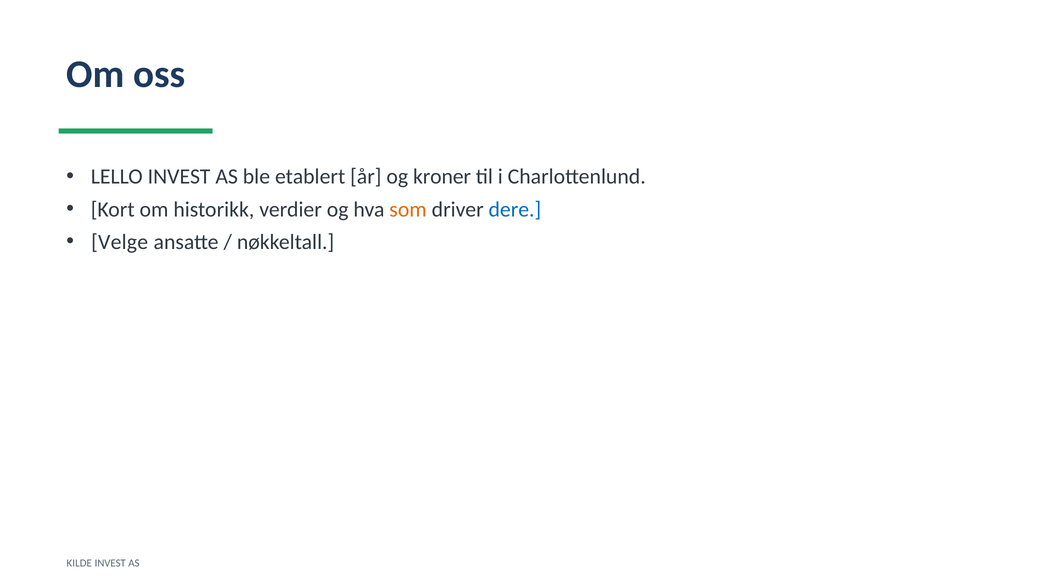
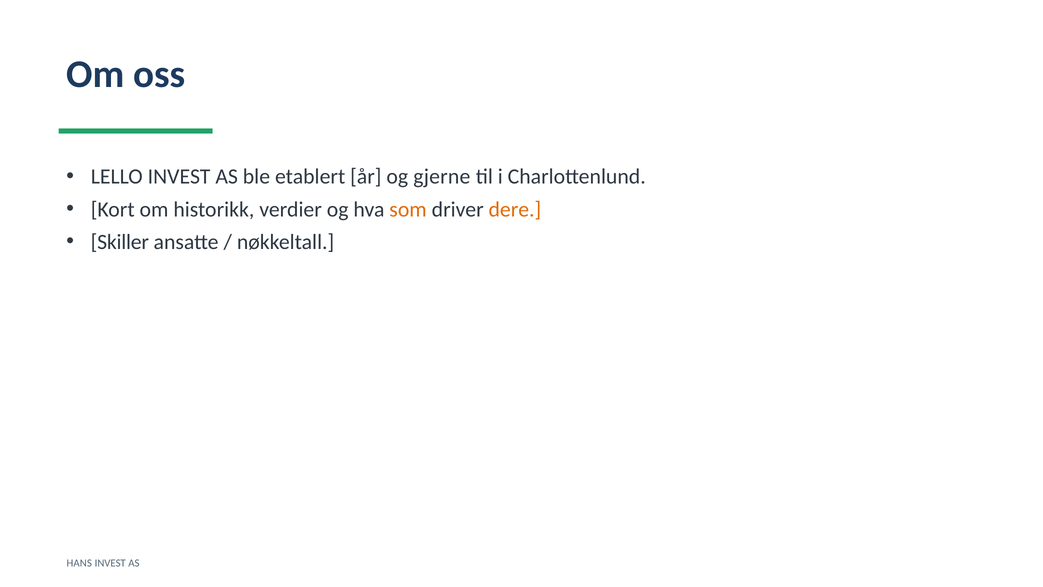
kroner: kroner -> gjerne (442, 177)
dere colour: blue -> orange (515, 209)
Velge: Velge -> Skiller (120, 242)
KILDE: KILDE -> HANS (79, 563)
